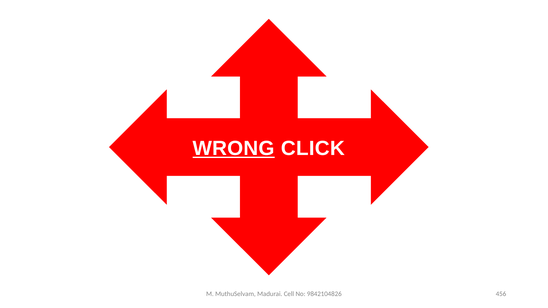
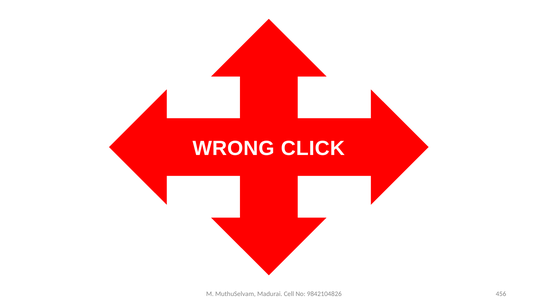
WRONG underline: present -> none (233, 149)
